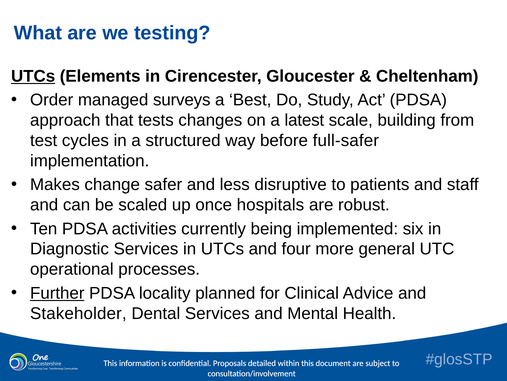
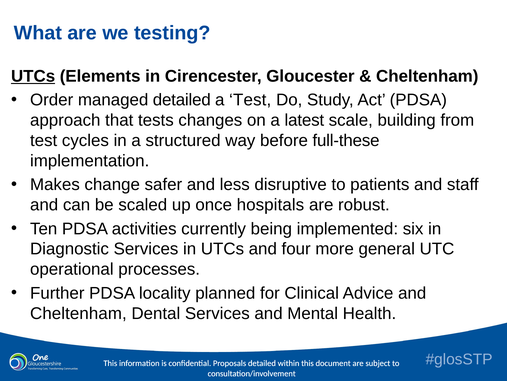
managed surveys: surveys -> detailed (182, 100)
a Best: Best -> Test (250, 100)
full-safer: full-safer -> full-these (346, 140)
Further underline: present -> none (57, 293)
Stakeholder: Stakeholder -> Cheltenham (78, 313)
